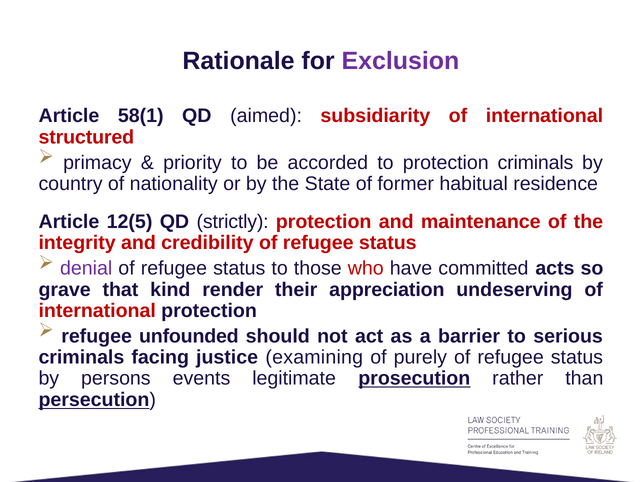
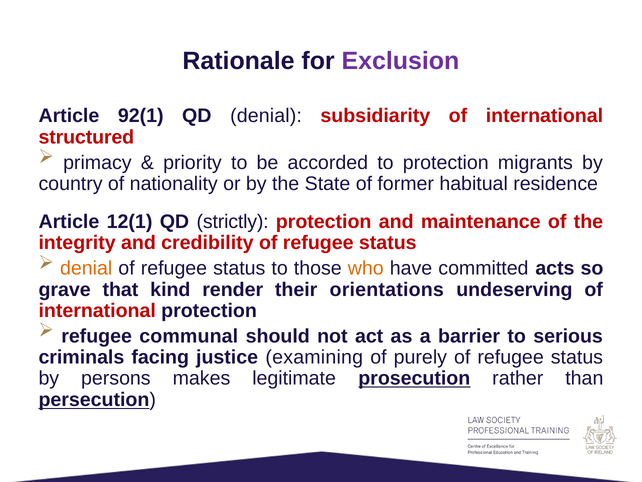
58(1: 58(1 -> 92(1 (141, 116)
QD aimed: aimed -> denial (266, 116)
protection criminals: criminals -> migrants (535, 162)
12(5: 12(5 -> 12(1 (130, 222)
denial colour: purple -> orange (86, 268)
who colour: red -> orange (366, 268)
appreciation: appreciation -> orientations (387, 289)
unfounded: unfounded -> communal (189, 336)
events: events -> makes (201, 378)
